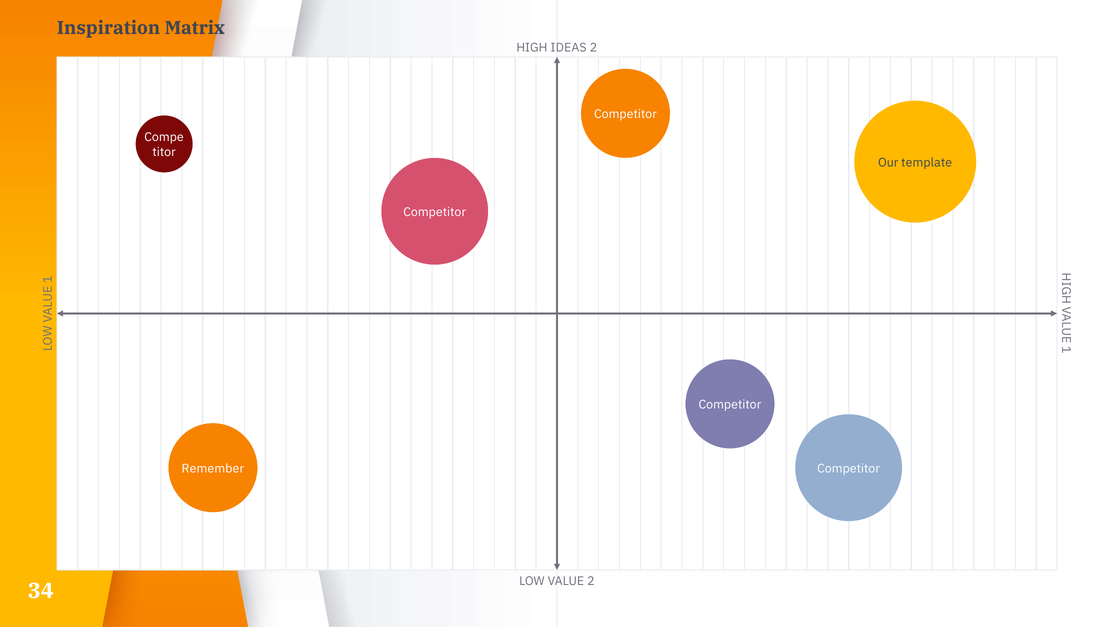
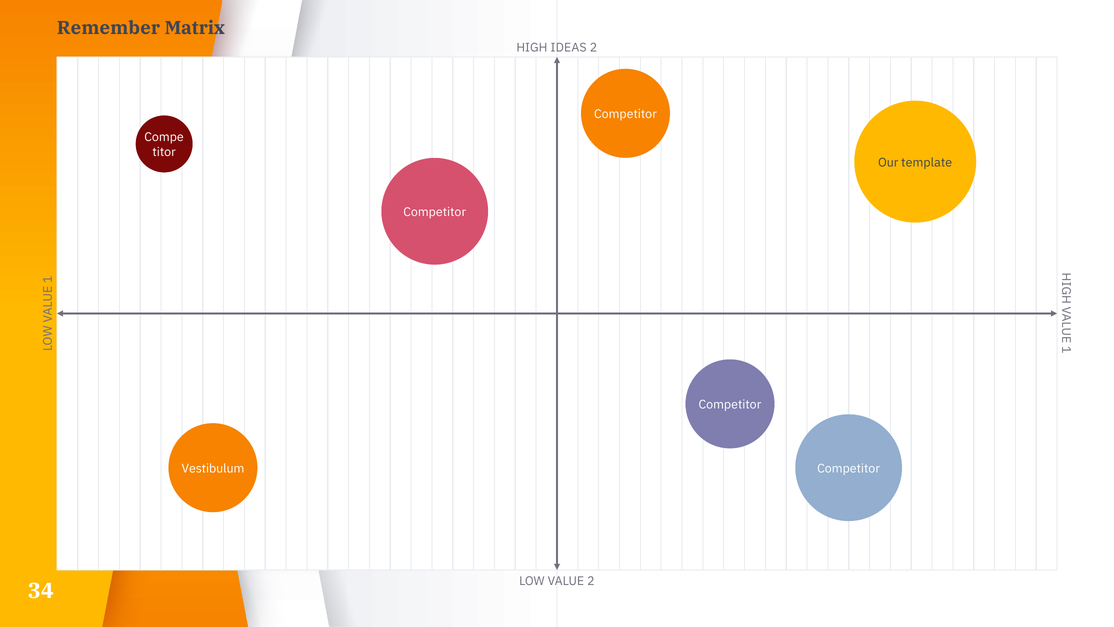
Inspiration: Inspiration -> Remember (109, 28)
Remember: Remember -> Vestibulum (213, 468)
